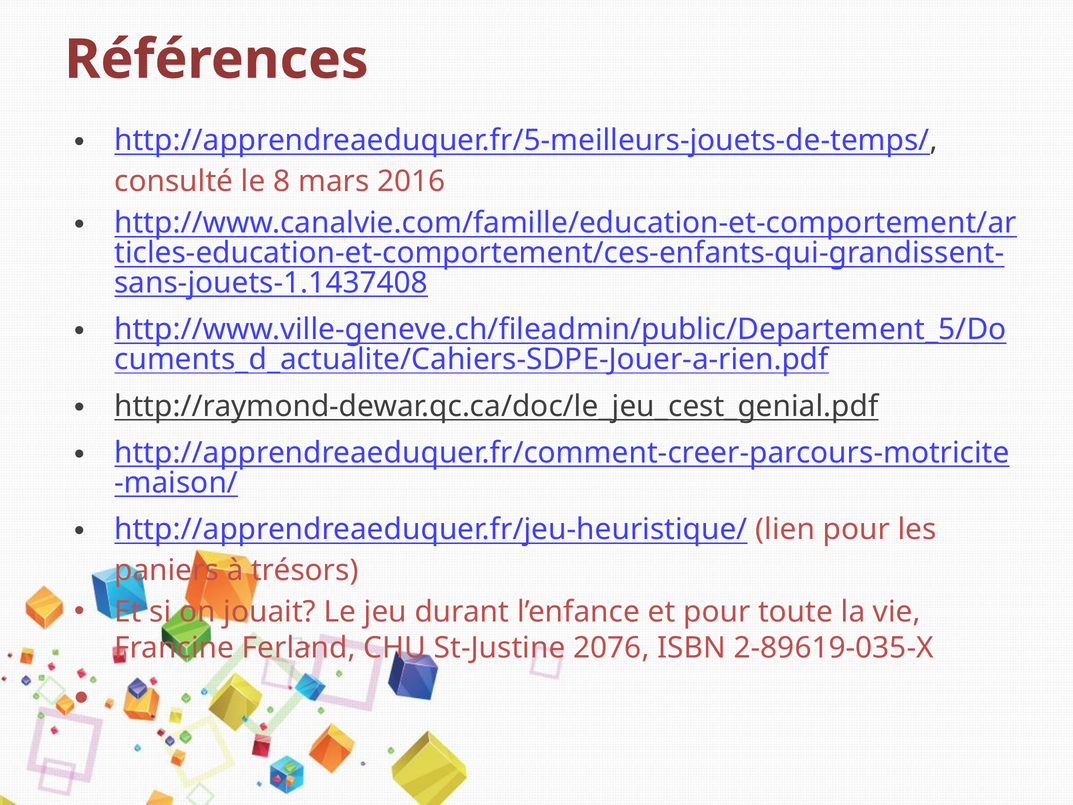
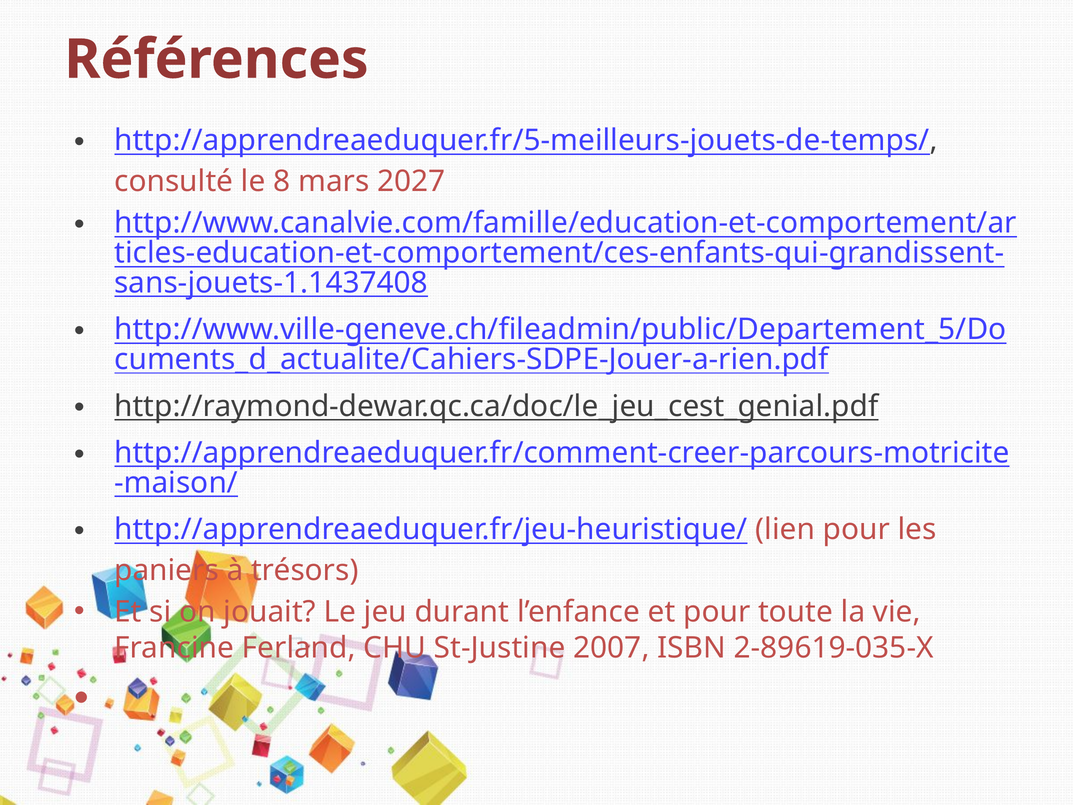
2016: 2016 -> 2027 (411, 181)
2076: 2076 -> 2007 (611, 648)
